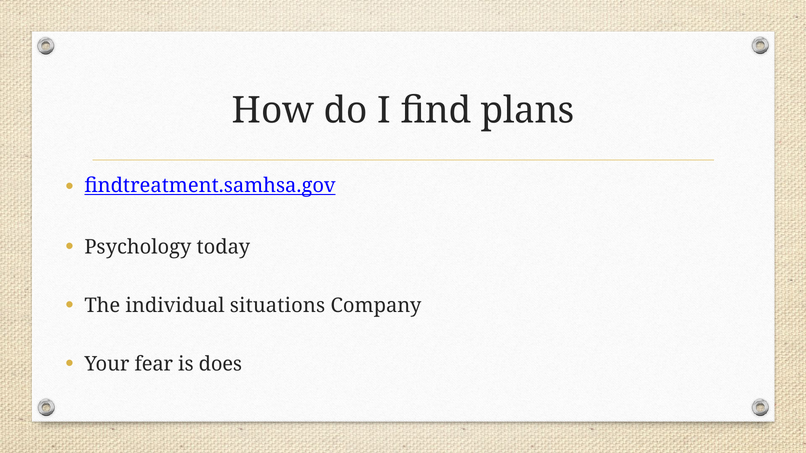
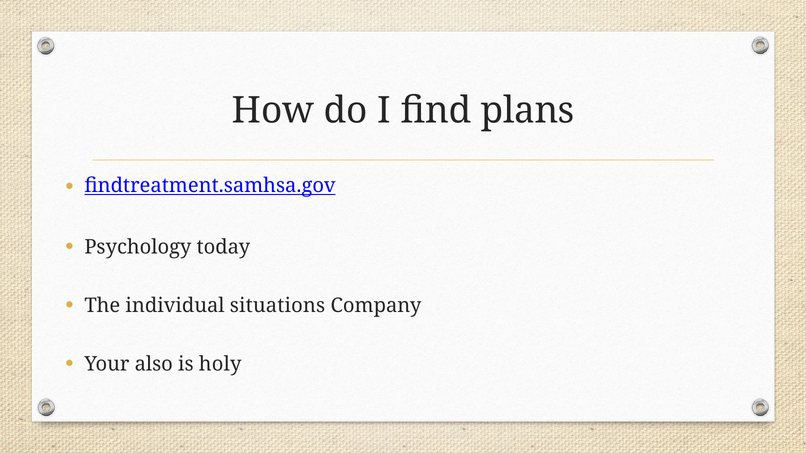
fear: fear -> also (154, 364)
does: does -> holy (220, 364)
